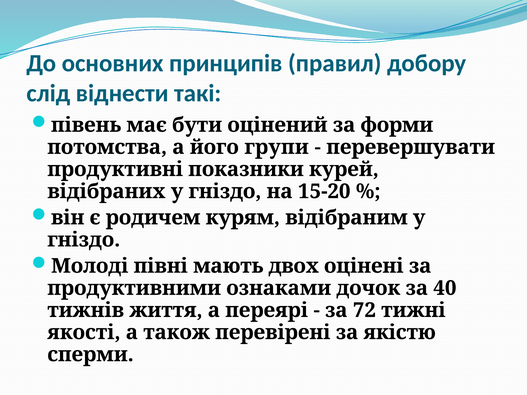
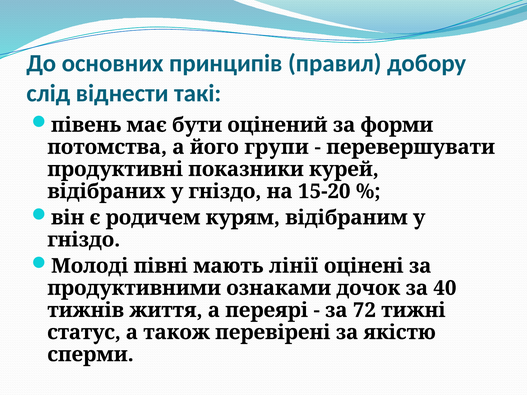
двох: двох -> лінії (294, 266)
якості: якості -> статус (84, 333)
